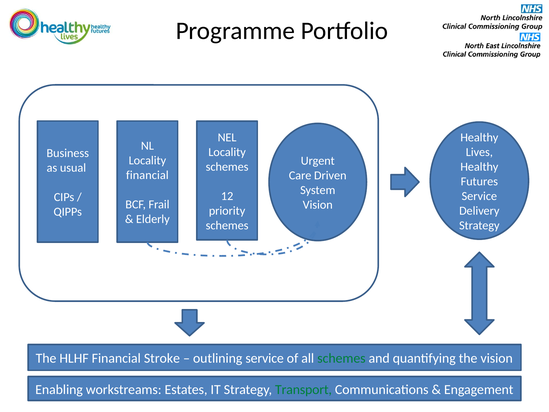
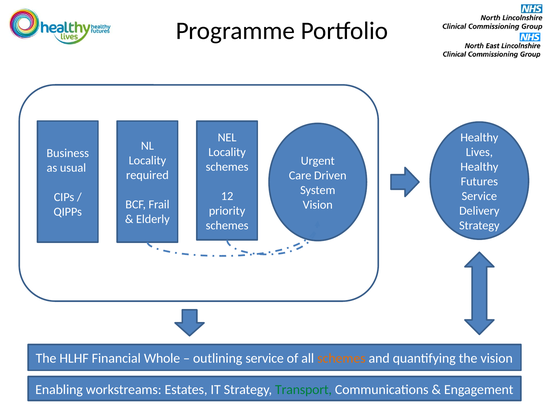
financial: financial -> required (147, 175)
Stroke: Stroke -> Whole (162, 358)
schemes colour: green -> orange (341, 358)
